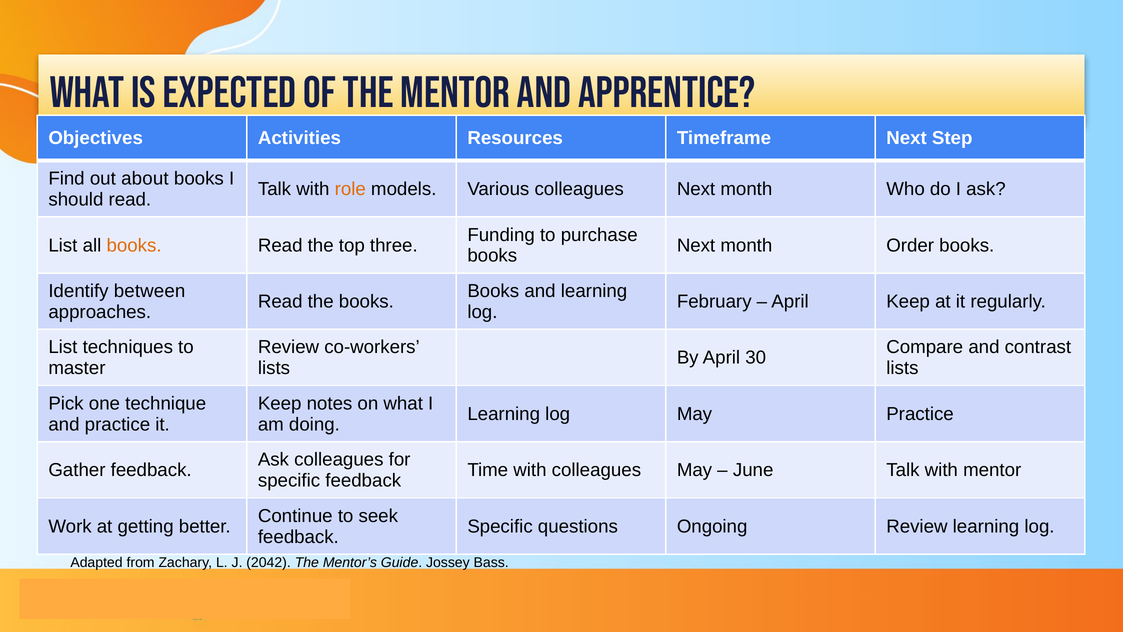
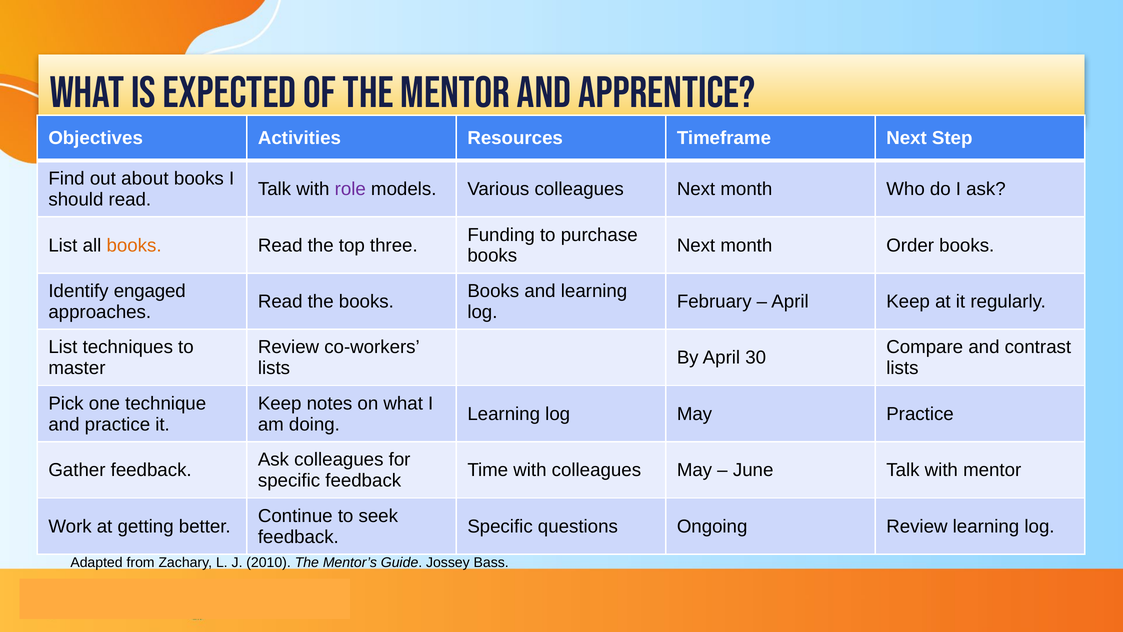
role colour: orange -> purple (350, 189)
between: between -> engaged (150, 291)
2042: 2042 -> 2010 (269, 562)
